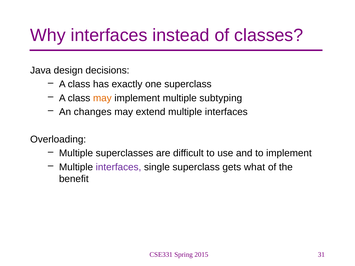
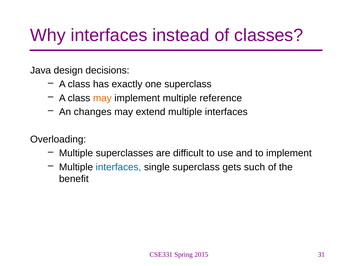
subtyping: subtyping -> reference (221, 98)
interfaces colour: purple -> blue (119, 167)
what: what -> such (255, 167)
